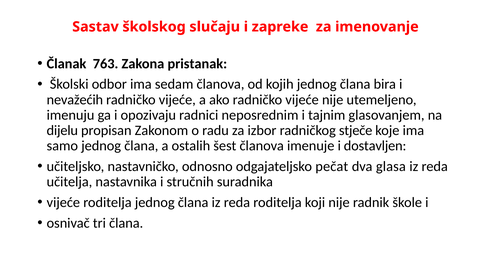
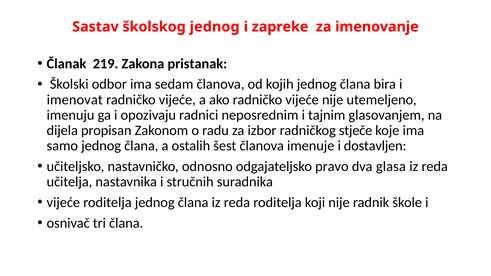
školskog slučaju: slučaju -> jednog (215, 27)
763: 763 -> 219 (106, 64)
nevažećih: nevažećih -> imenovat (75, 100)
dijelu: dijelu -> dijela (62, 131)
pečat: pečat -> pravo (332, 167)
